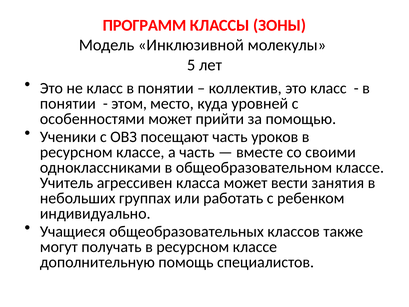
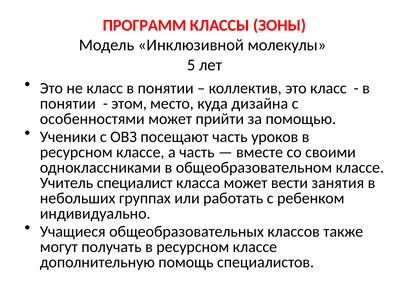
уровней: уровней -> дизайна (260, 103)
агрессивен: агрессивен -> специалист (135, 183)
